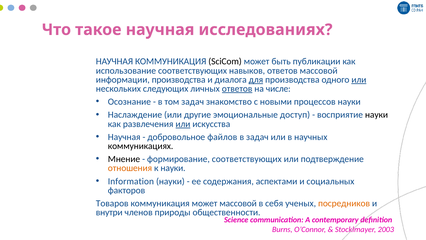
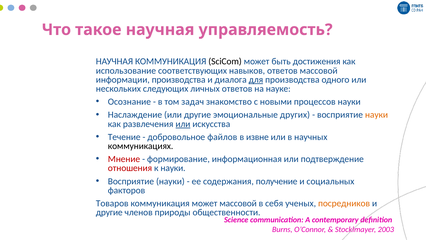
исследованиях: исследованиях -> управляемость (266, 30)
публикации: публикации -> достижения (317, 61)
или underline: present -> none (359, 80)
ответов underline: present -> none (237, 89)
числе: числе -> науке (278, 89)
доступ: доступ -> других (295, 115)
науки colour: black -> orange (376, 115)
Научная: Научная -> Течение (124, 137)
в задач: задач -> извне (257, 137)
Мнение colour: black -> red (124, 159)
формирование соответствующих: соответствующих -> информационная (247, 159)
отношения colour: orange -> red (130, 168)
Information: Information -> Восприятие (131, 181)
аспектами: аспектами -> получение (277, 181)
внутри: внутри -> другие (109, 212)
